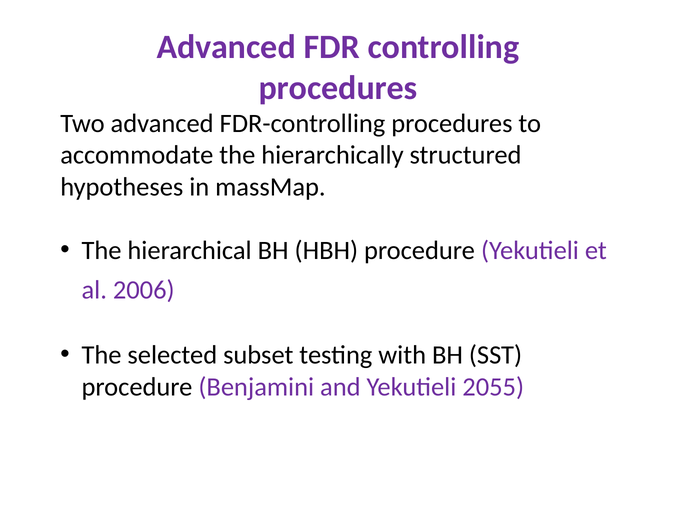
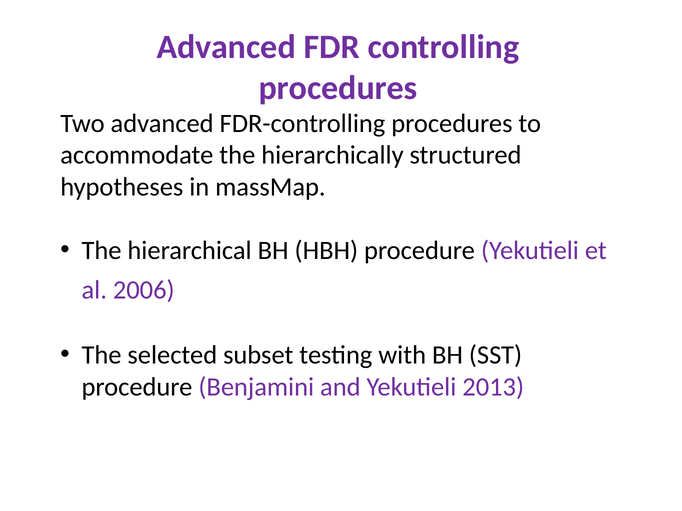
2055: 2055 -> 2013 (493, 387)
